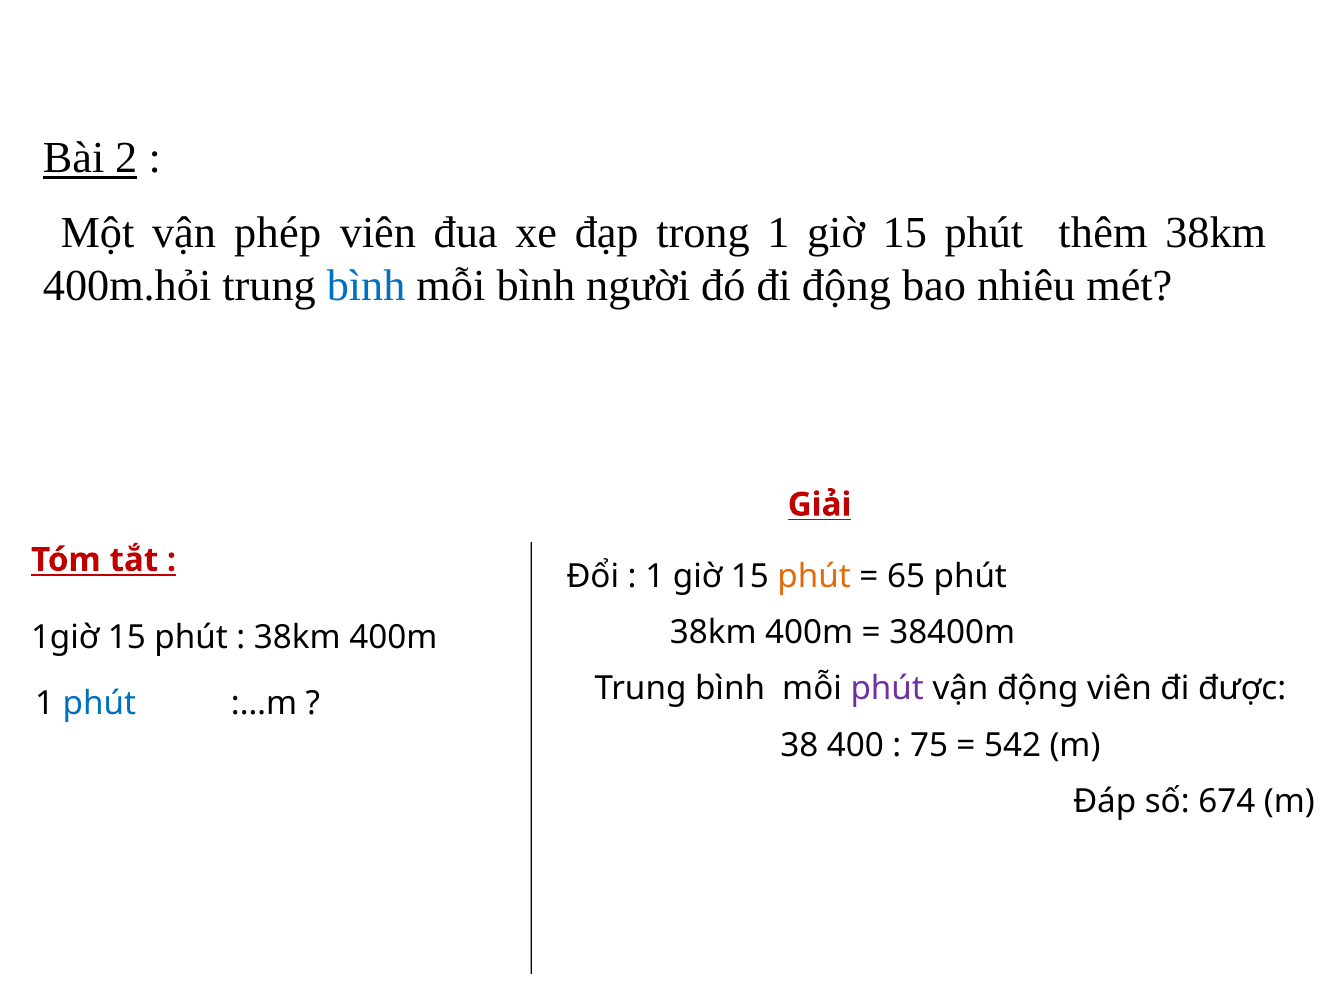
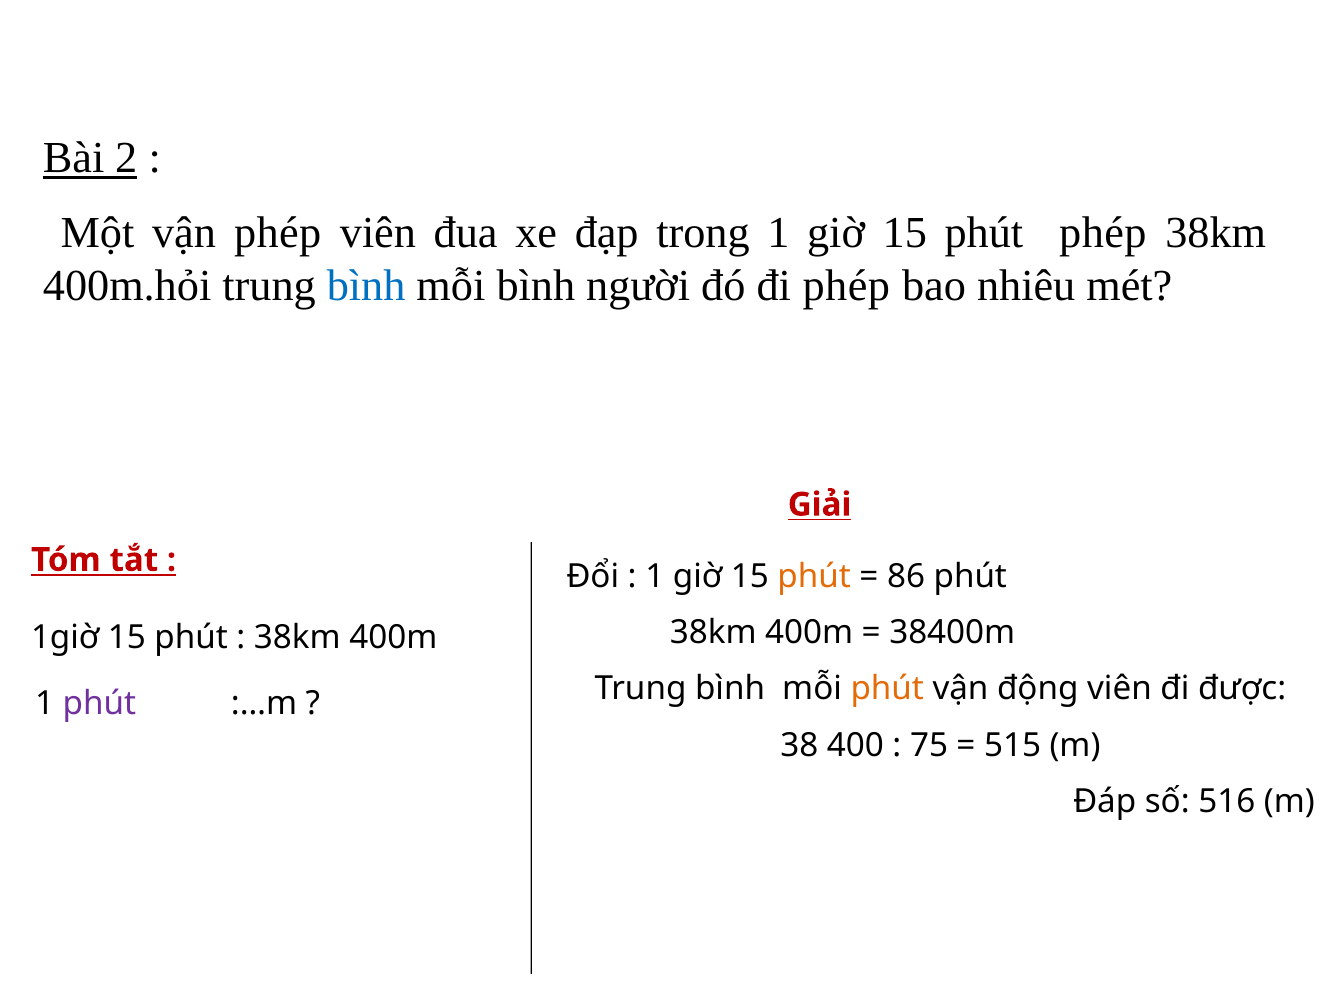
phút thêm: thêm -> phép (1103, 233)
đi động: động -> phép (846, 286)
65: 65 -> 86 (906, 576)
phút colour: purple -> orange (887, 689)
phút colour: blue -> purple (99, 704)
542: 542 -> 515 (1013, 745)
674: 674 -> 516 (1227, 802)
